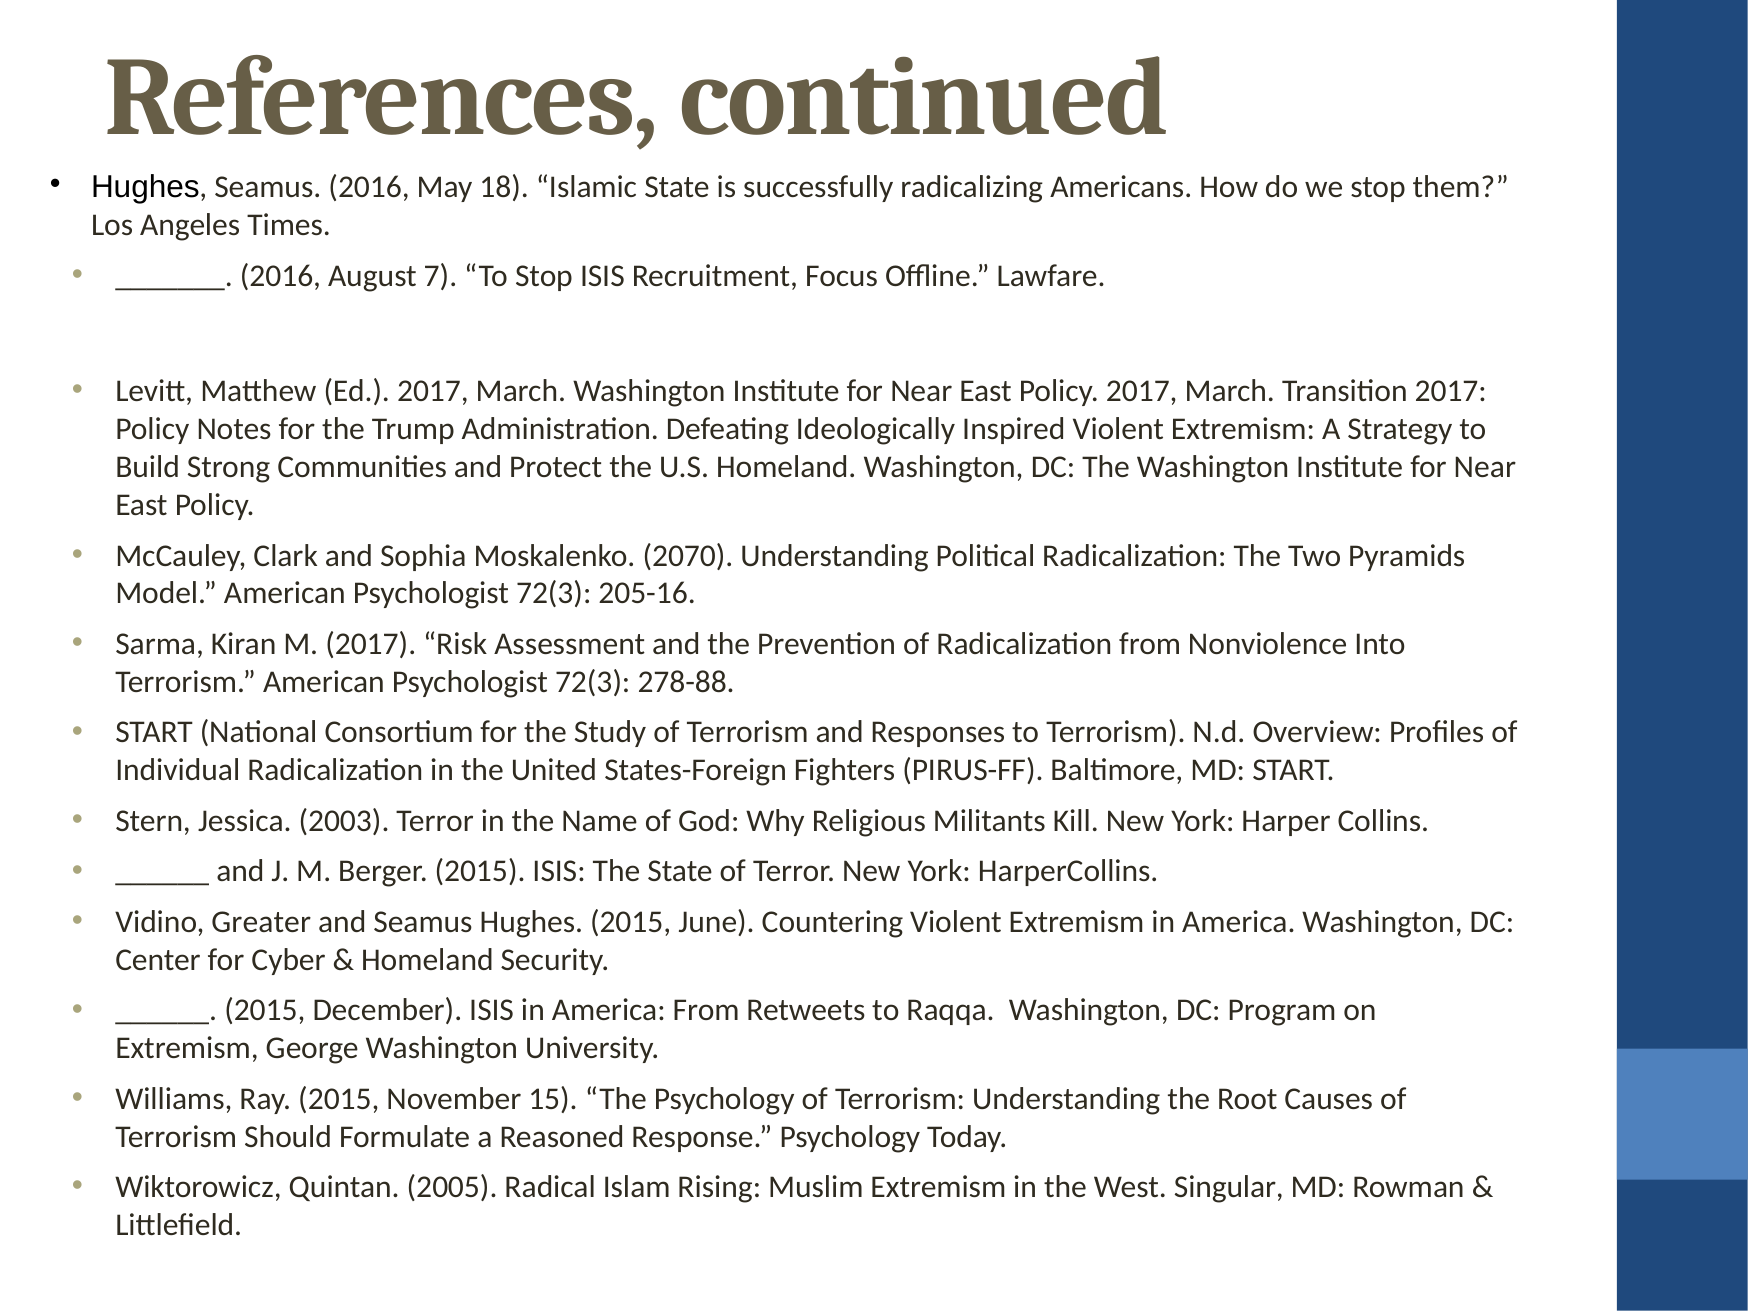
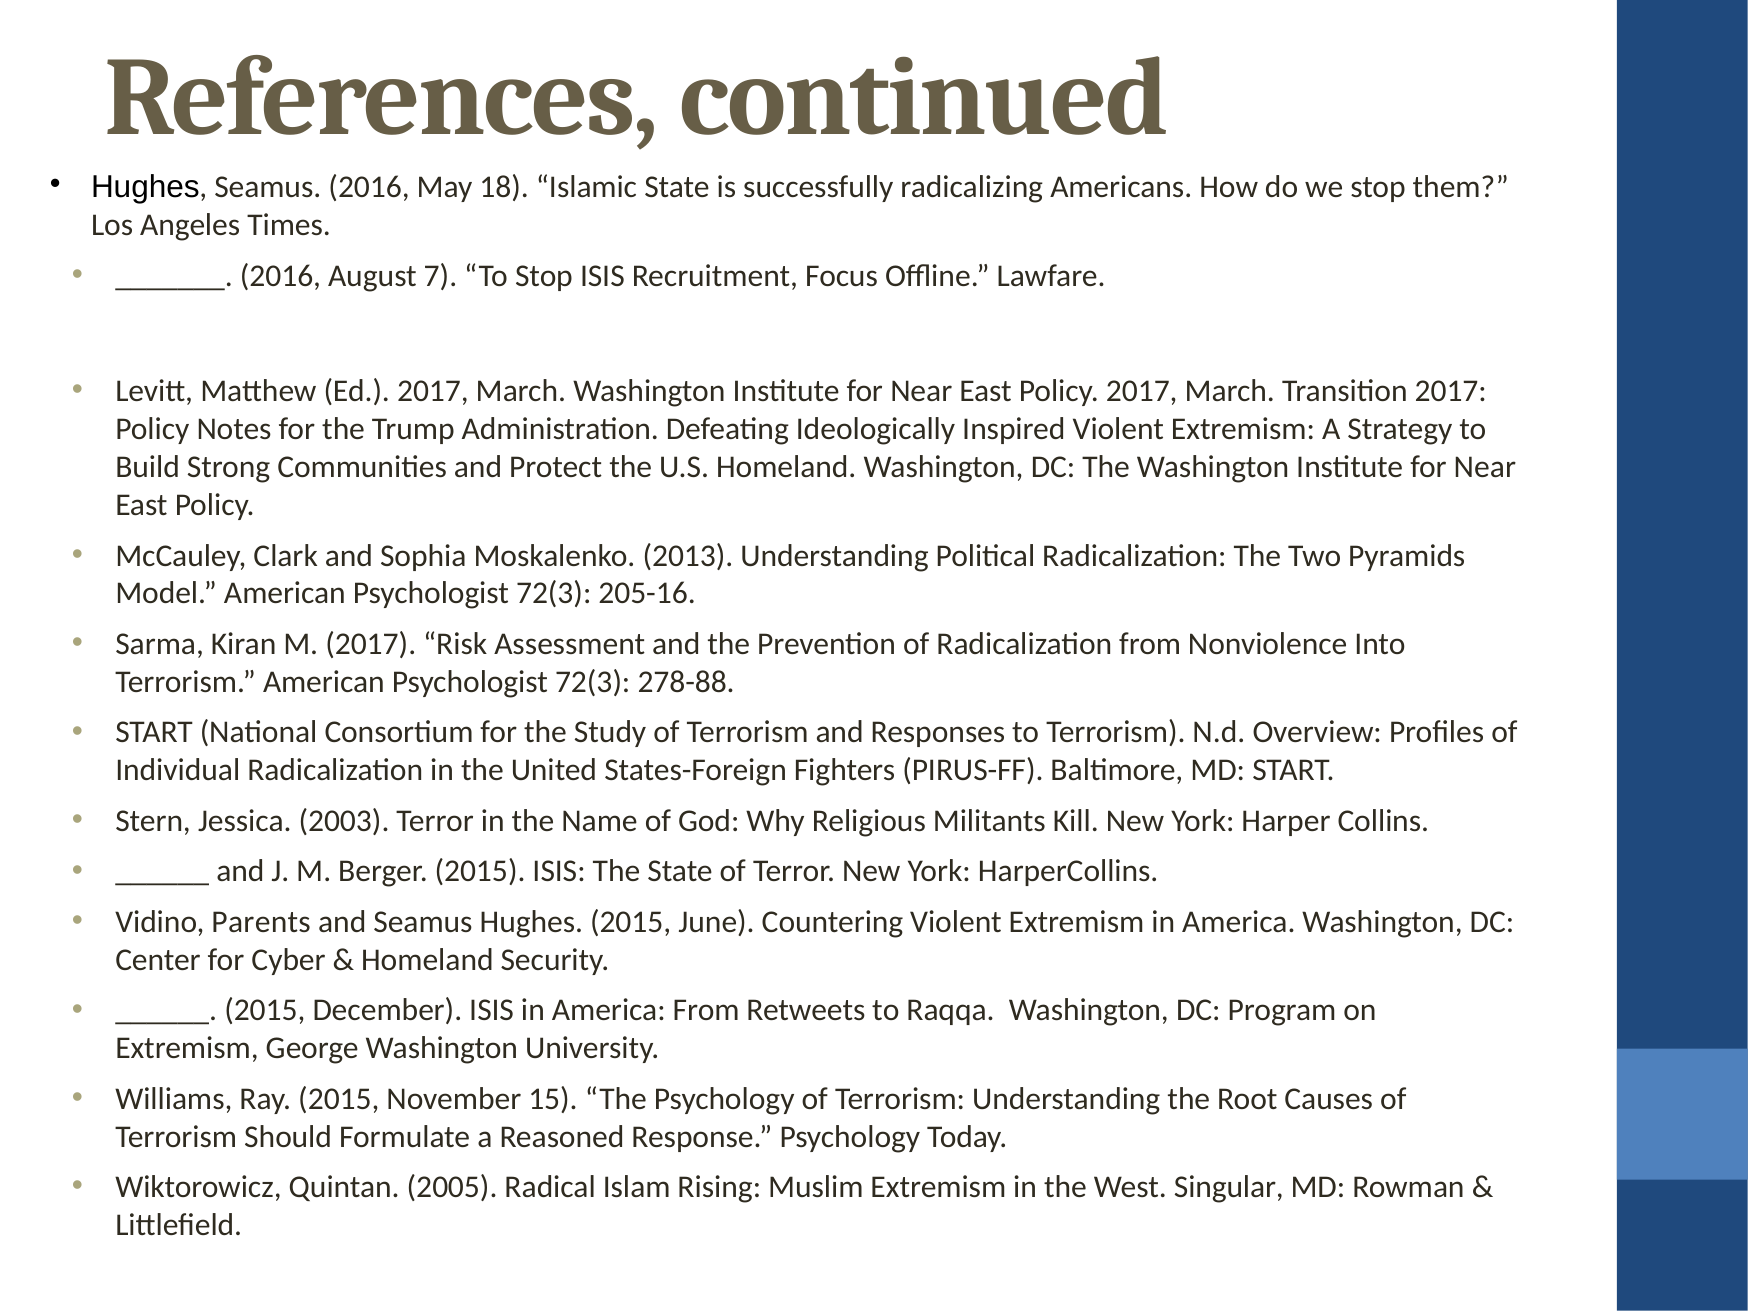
2070: 2070 -> 2013 (688, 556)
Greater: Greater -> Parents (261, 922)
